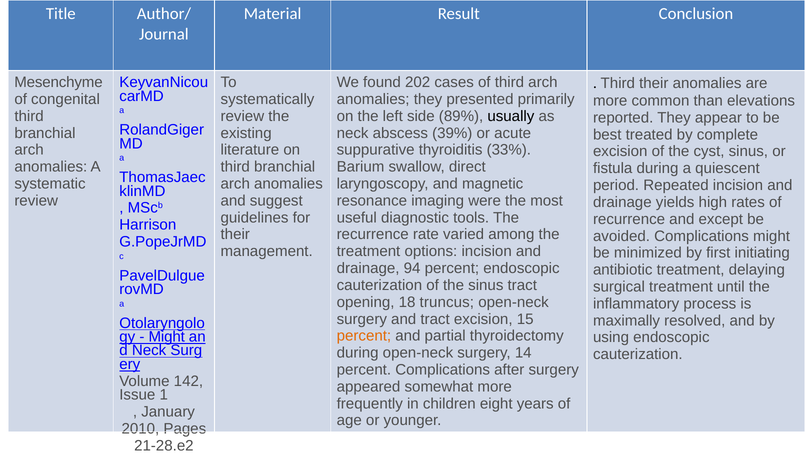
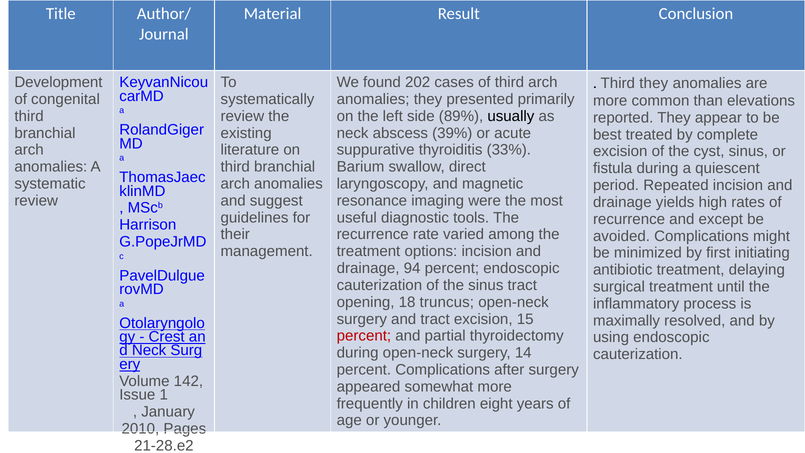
Mesenchyme: Mesenchyme -> Development (58, 82)
Third their: their -> they (654, 83)
percent colour: orange -> red (364, 336)
Might: Might -> Crest (167, 337)
